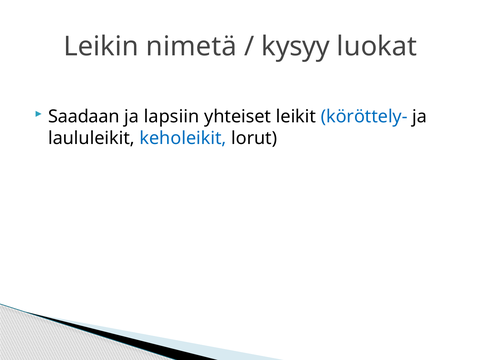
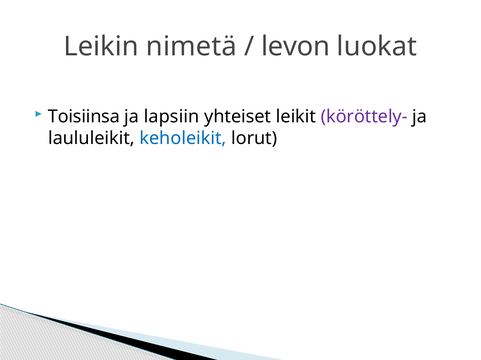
kysyy: kysyy -> levon (296, 46)
Saadaan: Saadaan -> Toisiinsa (84, 117)
köröttely- colour: blue -> purple (364, 117)
